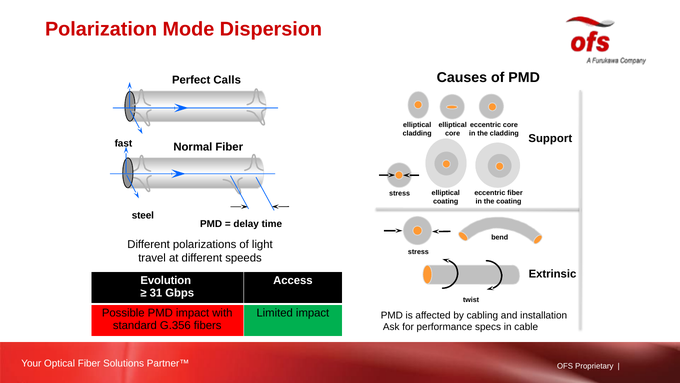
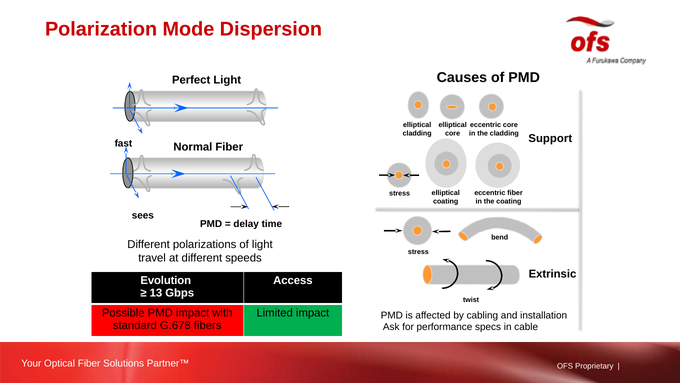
Perfect Calls: Calls -> Light (227, 80)
steel: steel -> sees (143, 215)
31: 31 -> 13 (156, 293)
G.356: G.356 -> G.678 (175, 325)
